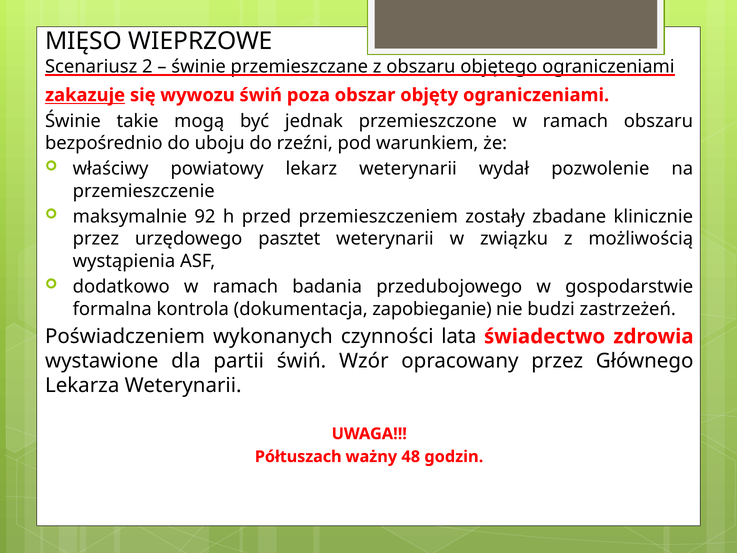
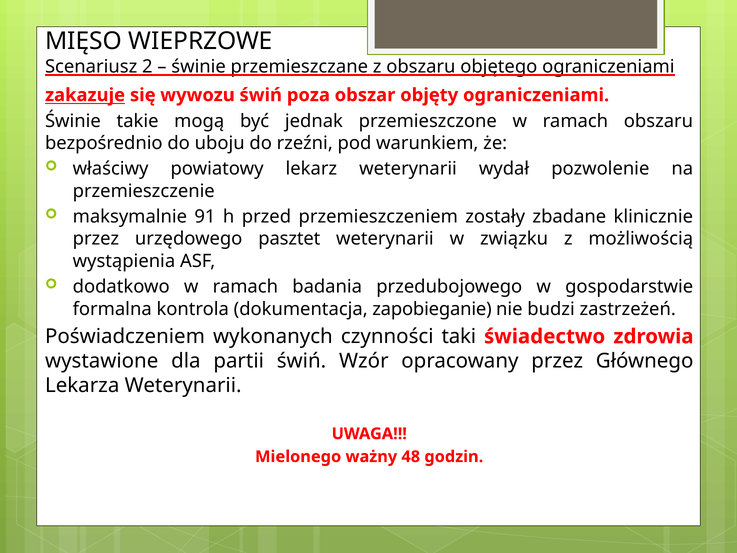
92: 92 -> 91 (205, 217)
lata: lata -> taki (459, 336)
Półtuszach: Półtuszach -> Mielonego (298, 456)
